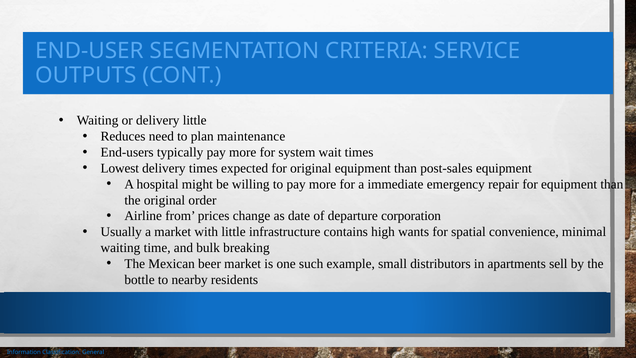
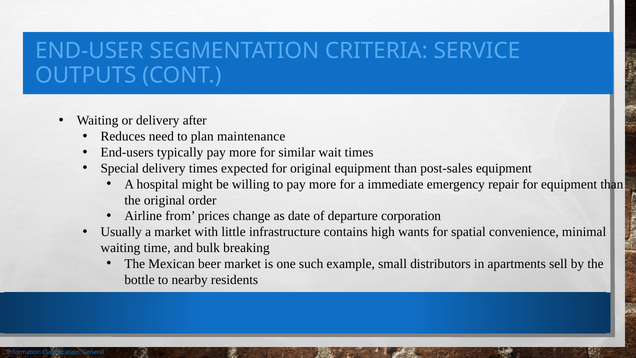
delivery little: little -> after (195, 121)
system: system -> similar (297, 152)
Lowest: Lowest -> Special (120, 168)
